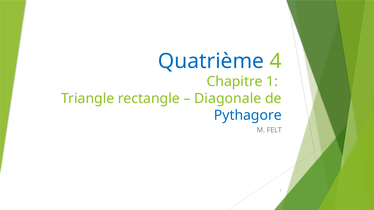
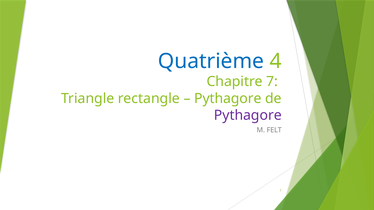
Chapitre 1: 1 -> 7 (272, 82)
Diagonale: Diagonale -> Pythagore (228, 99)
Pythagore colour: blue -> purple (248, 115)
